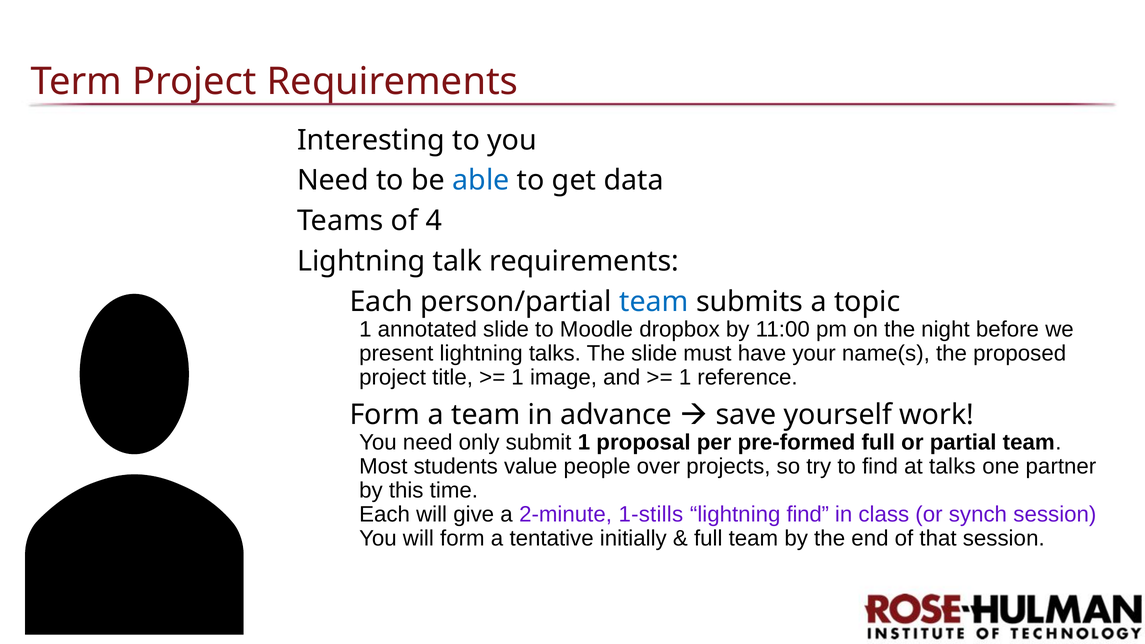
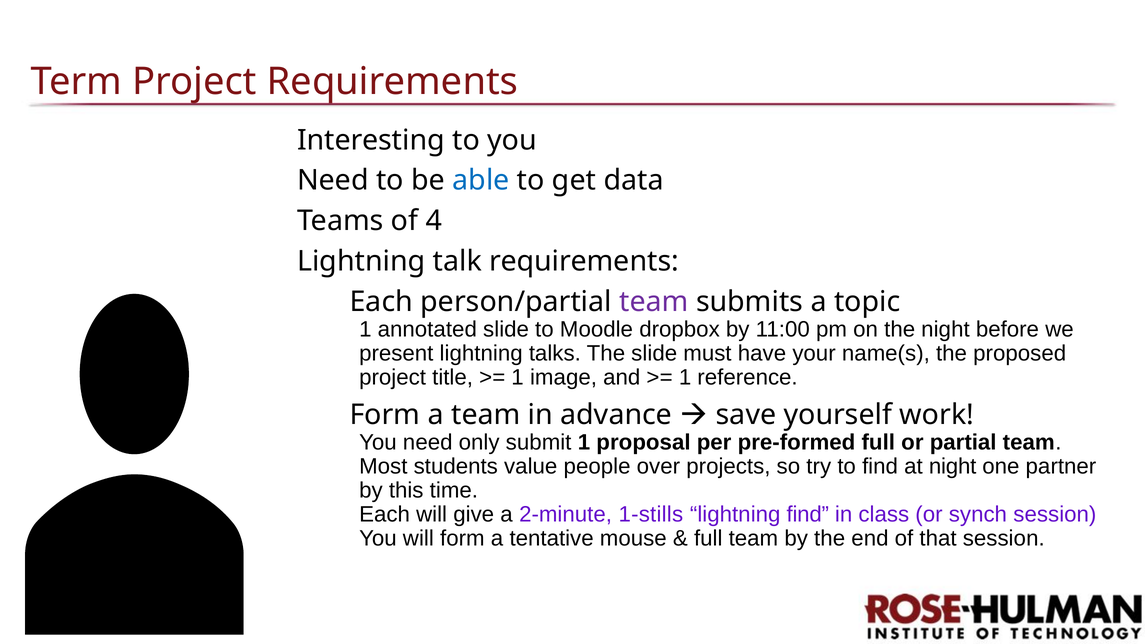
team colour: blue -> purple (654, 302)
at talks: talks -> night (953, 466)
initially: initially -> mouse (633, 539)
